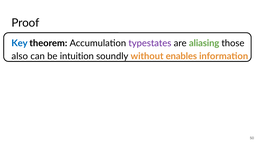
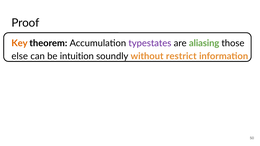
Key colour: blue -> orange (19, 43)
also: also -> else (20, 56)
enables: enables -> restrict (181, 56)
